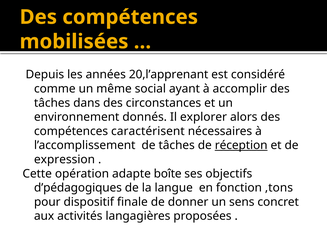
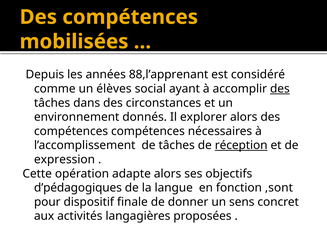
20,l’apprenant: 20,l’apprenant -> 88,l’apprenant (169, 75)
même: même -> élèves (114, 89)
des underline: none -> present (280, 89)
compétences caractérisent: caractérisent -> compétences (148, 131)
adapte boîte: boîte -> alors (168, 174)
,tons: ,tons -> ,sont (279, 188)
